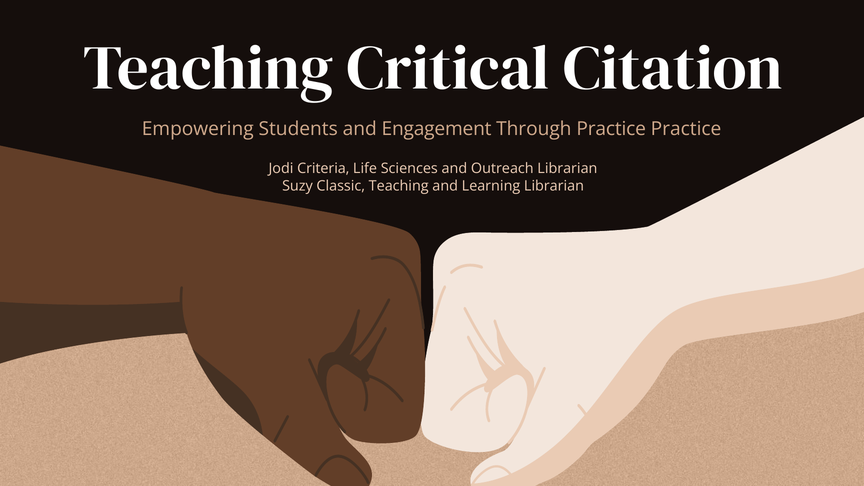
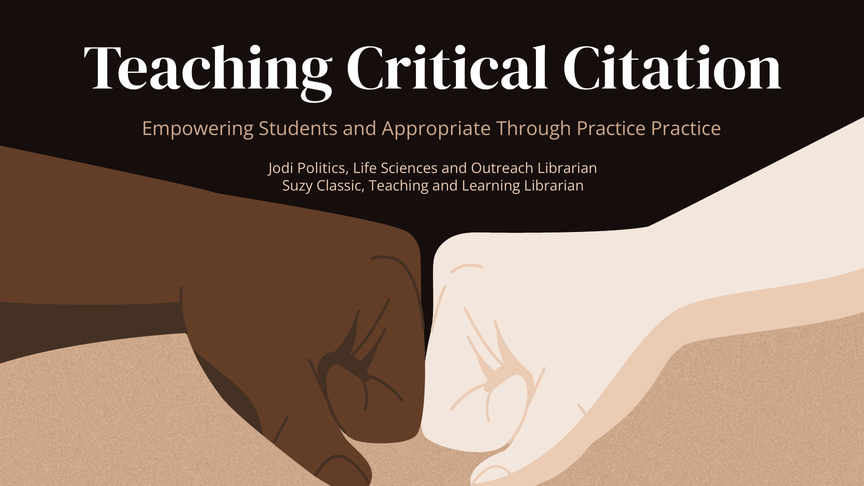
Engagement: Engagement -> Appropriate (436, 129)
Criteria: Criteria -> Politics (323, 169)
